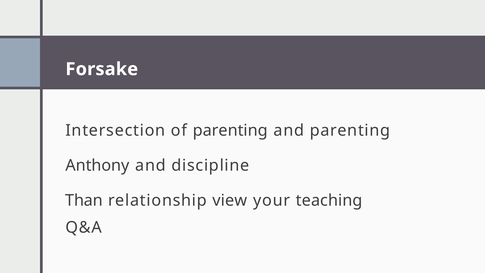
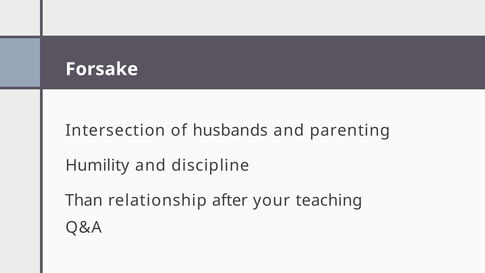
of parenting: parenting -> husbands (230, 130)
Anthony: Anthony -> Humility (97, 165)
view: view -> after (230, 200)
